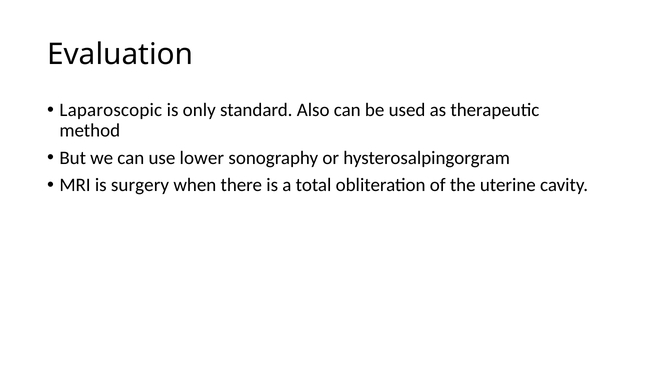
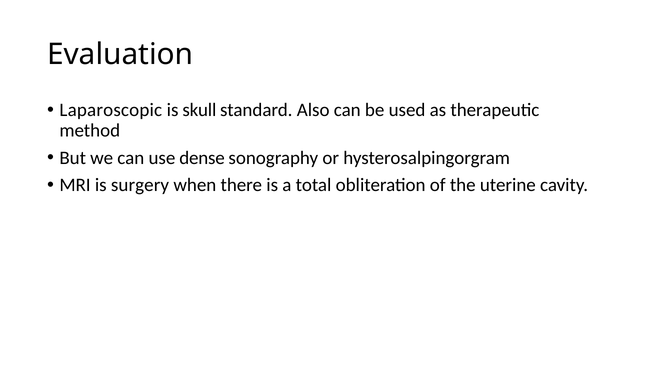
only: only -> skull (199, 110)
lower: lower -> dense (202, 158)
